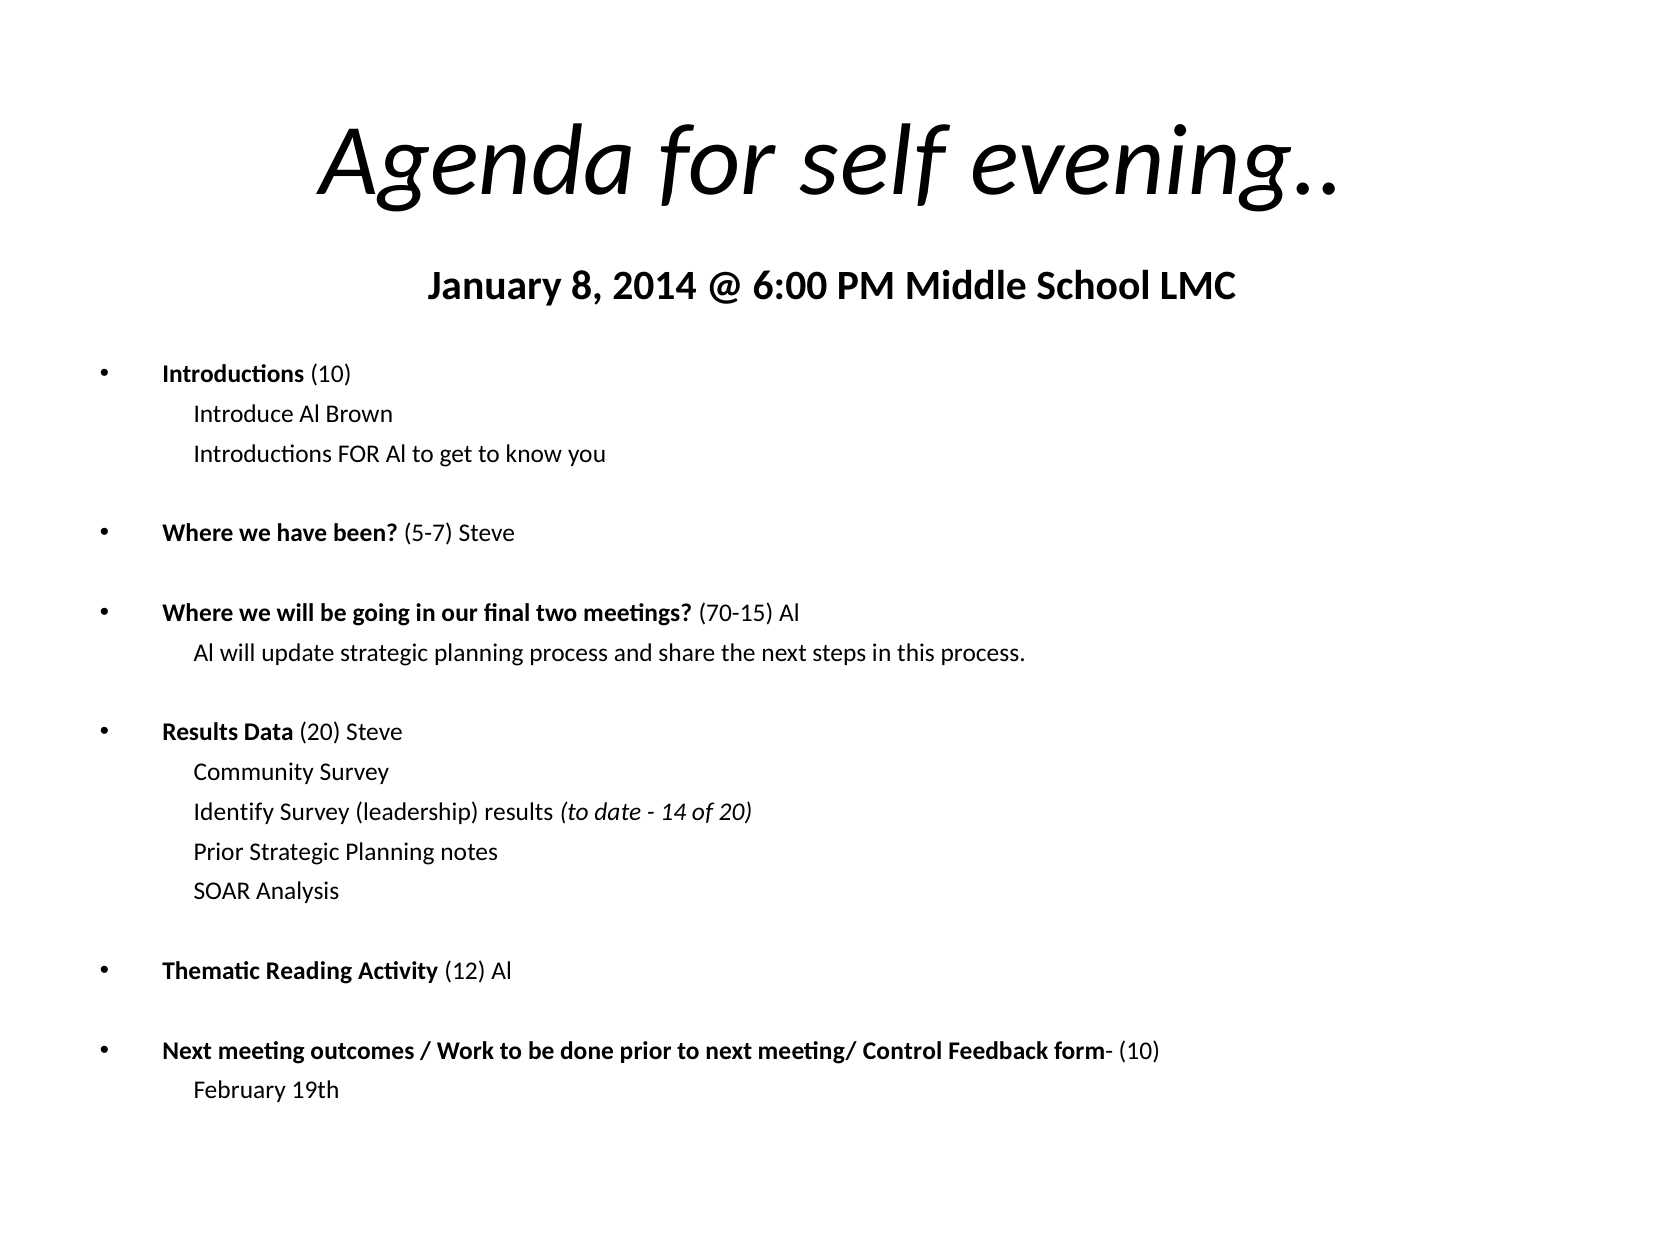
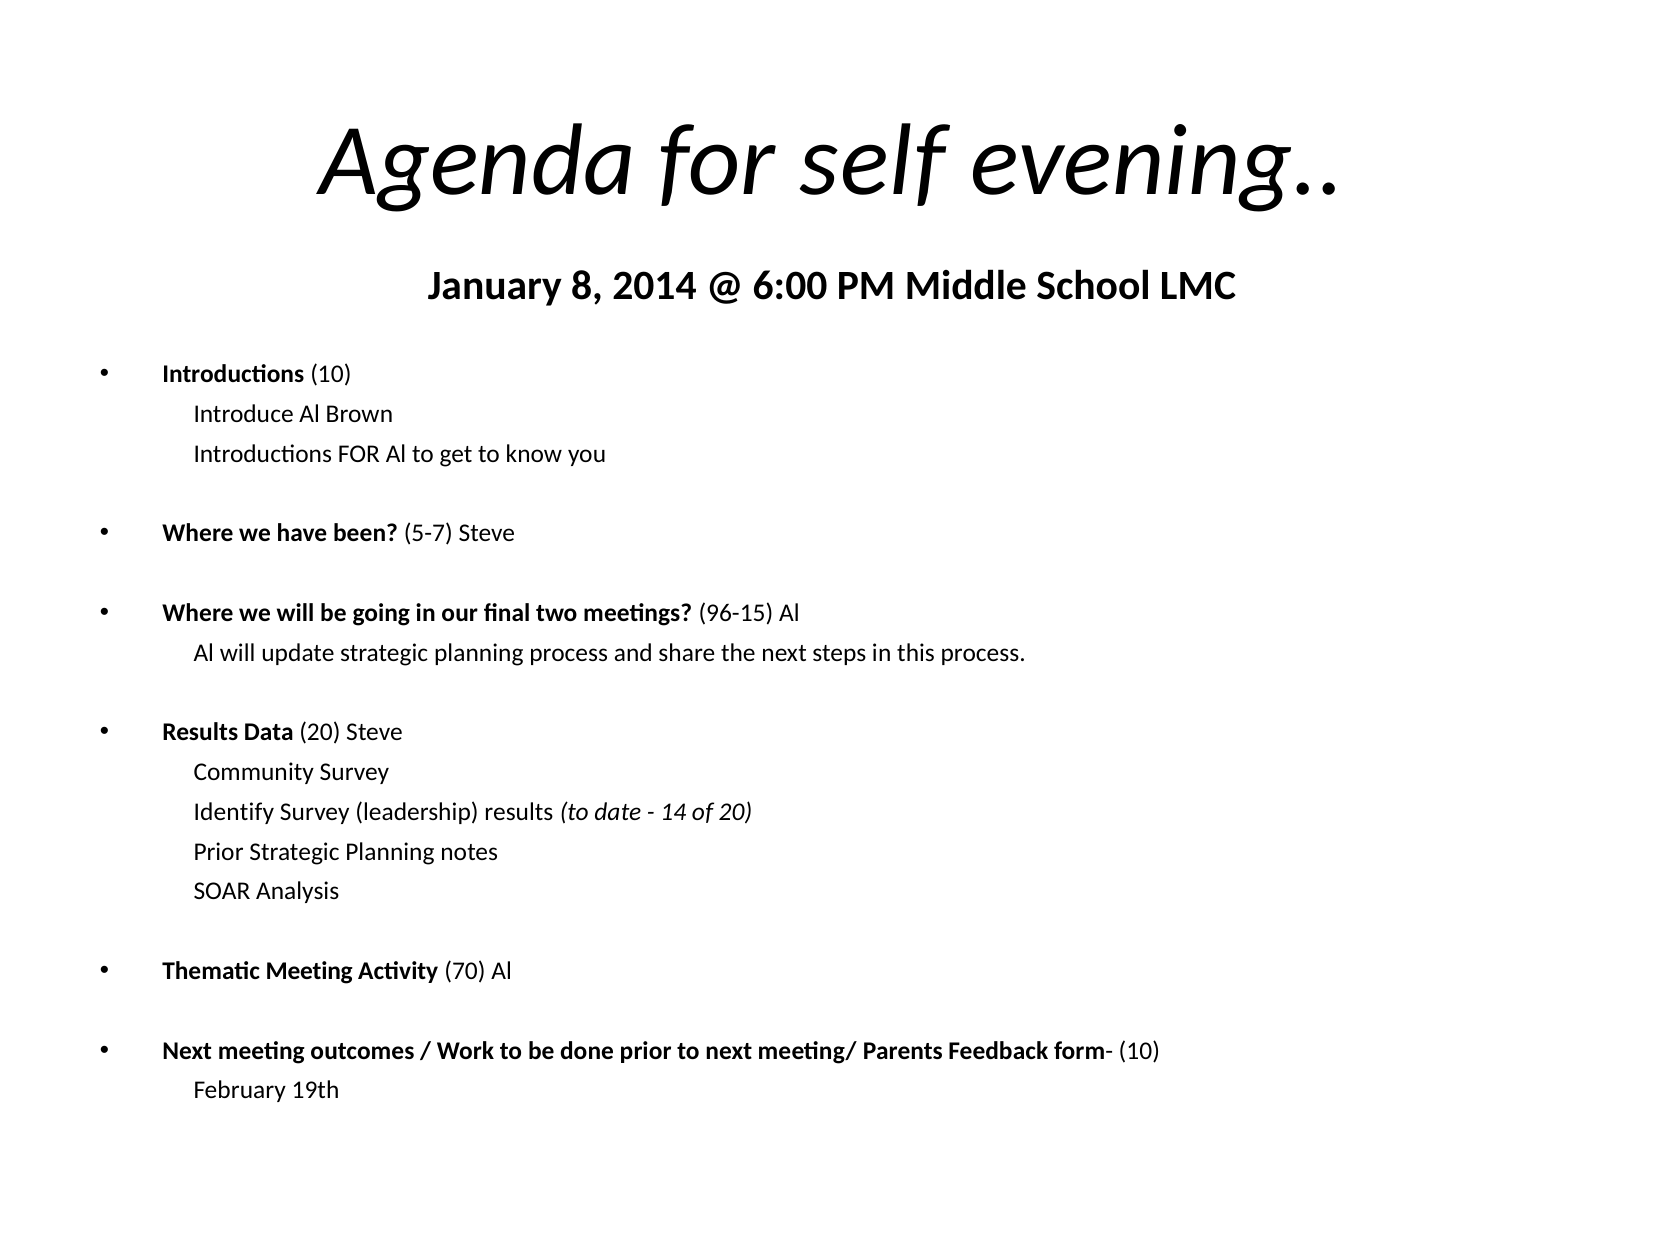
70-15: 70-15 -> 96-15 (736, 613)
Thematic Reading: Reading -> Meeting (309, 971)
12: 12 -> 70 (465, 971)
Control: Control -> Parents (903, 1051)
